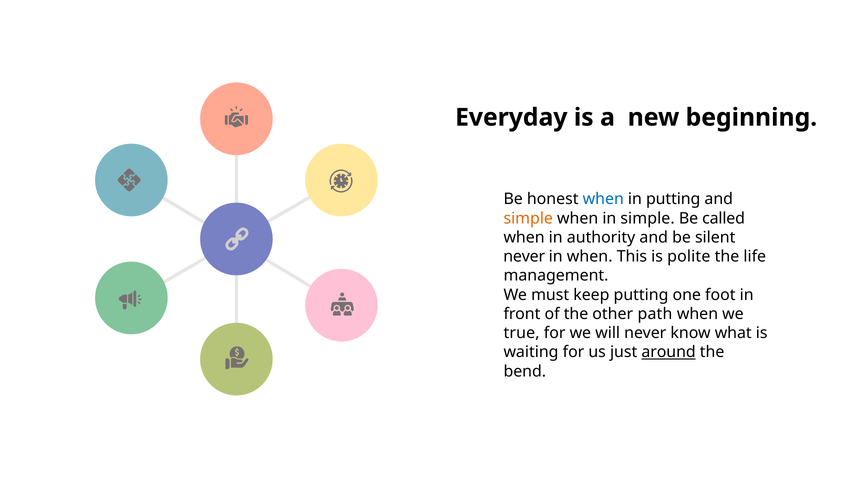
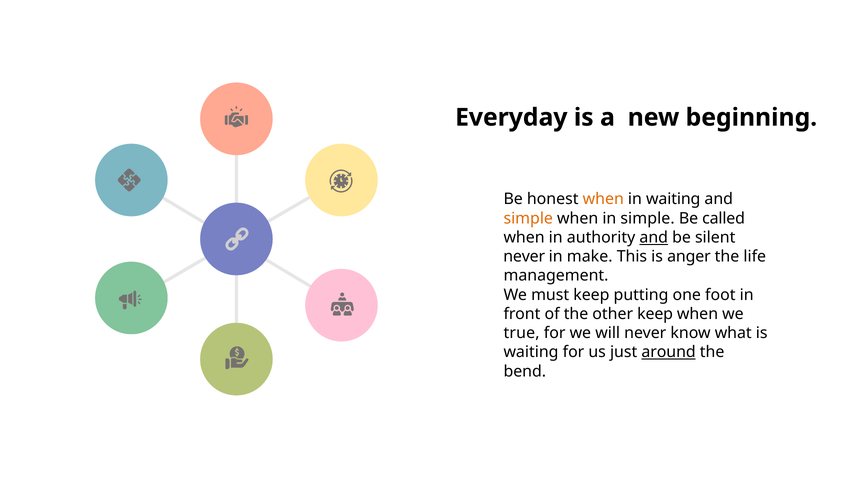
when colour: blue -> orange (603, 199)
in putting: putting -> waiting (673, 199)
and underline: none -> present (654, 237)
in when: when -> make (590, 256)
polite: polite -> anger (689, 256)
other path: path -> keep (655, 314)
